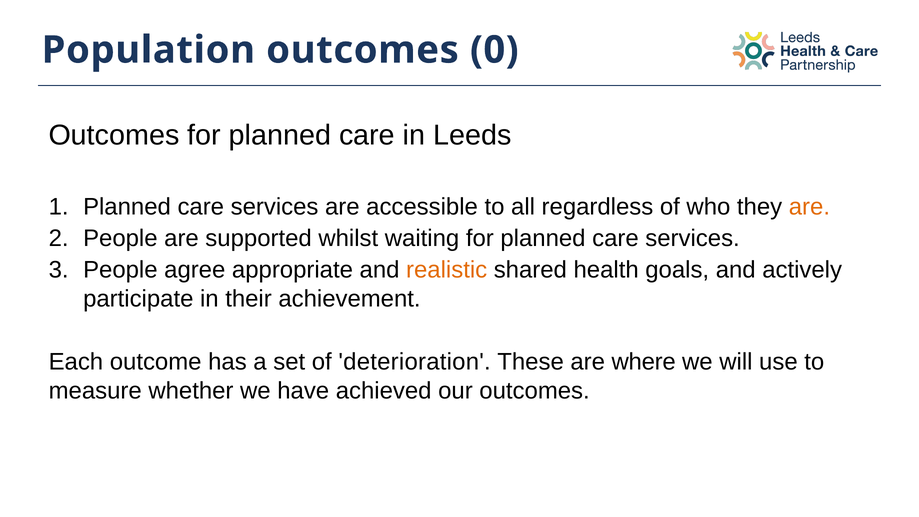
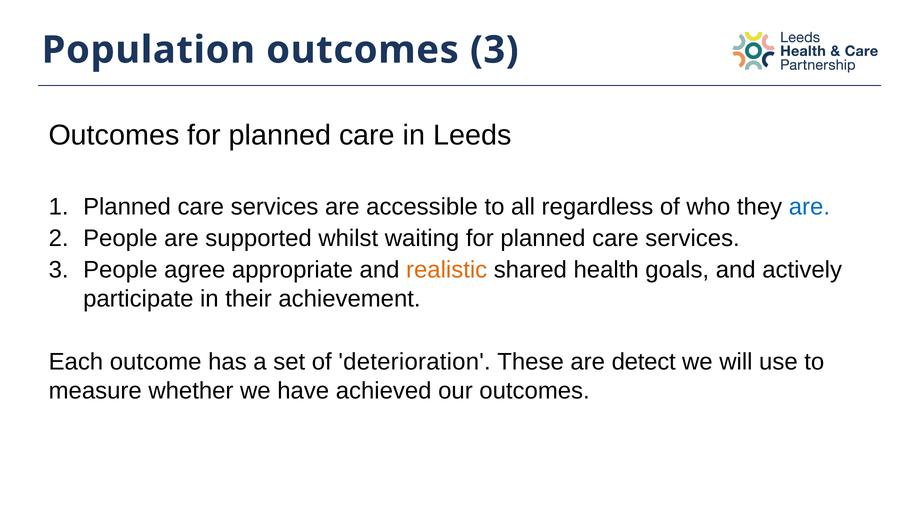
outcomes 0: 0 -> 3 (494, 50)
are colour: orange -> blue (809, 207)
where: where -> detect (644, 362)
